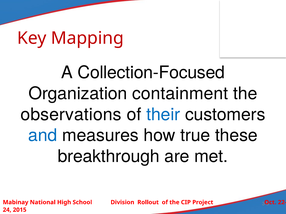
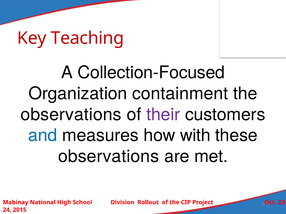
Mapping: Mapping -> Teaching (87, 38)
their colour: blue -> purple (163, 115)
true: true -> with (195, 136)
breakthrough: breakthrough -> observations (109, 157)
